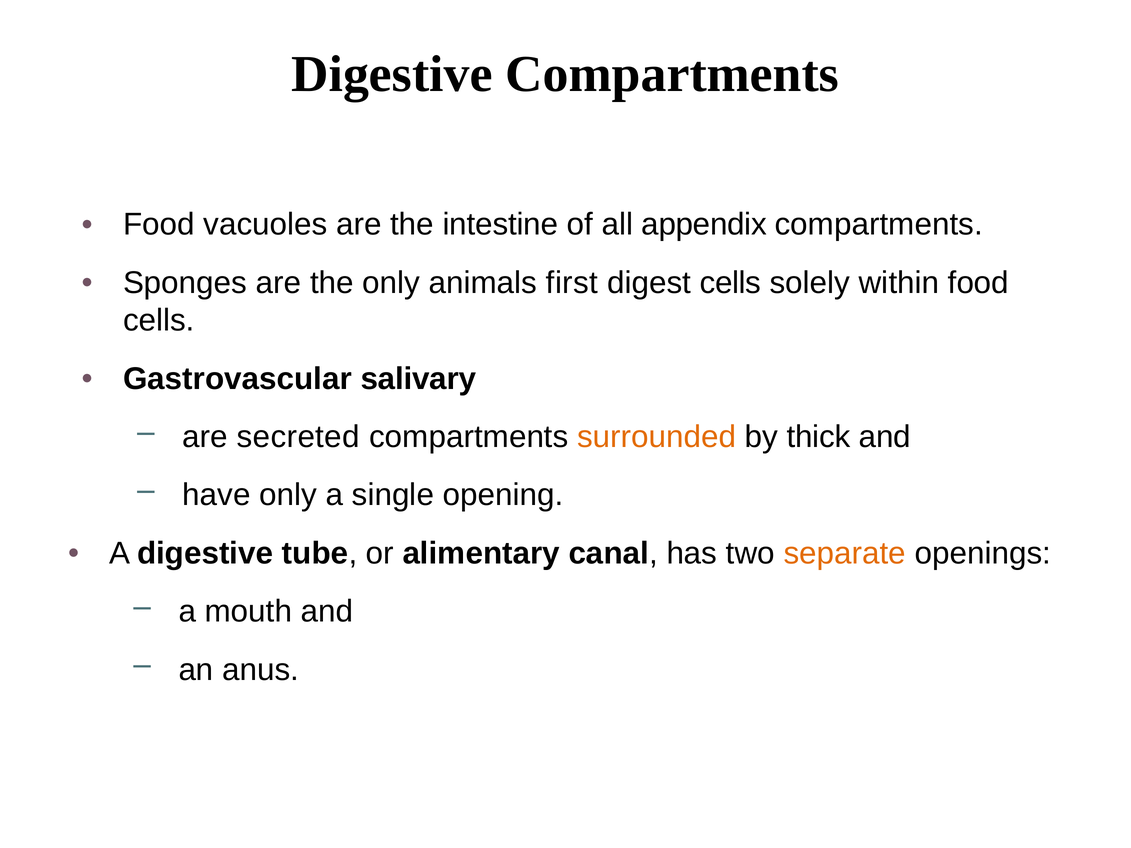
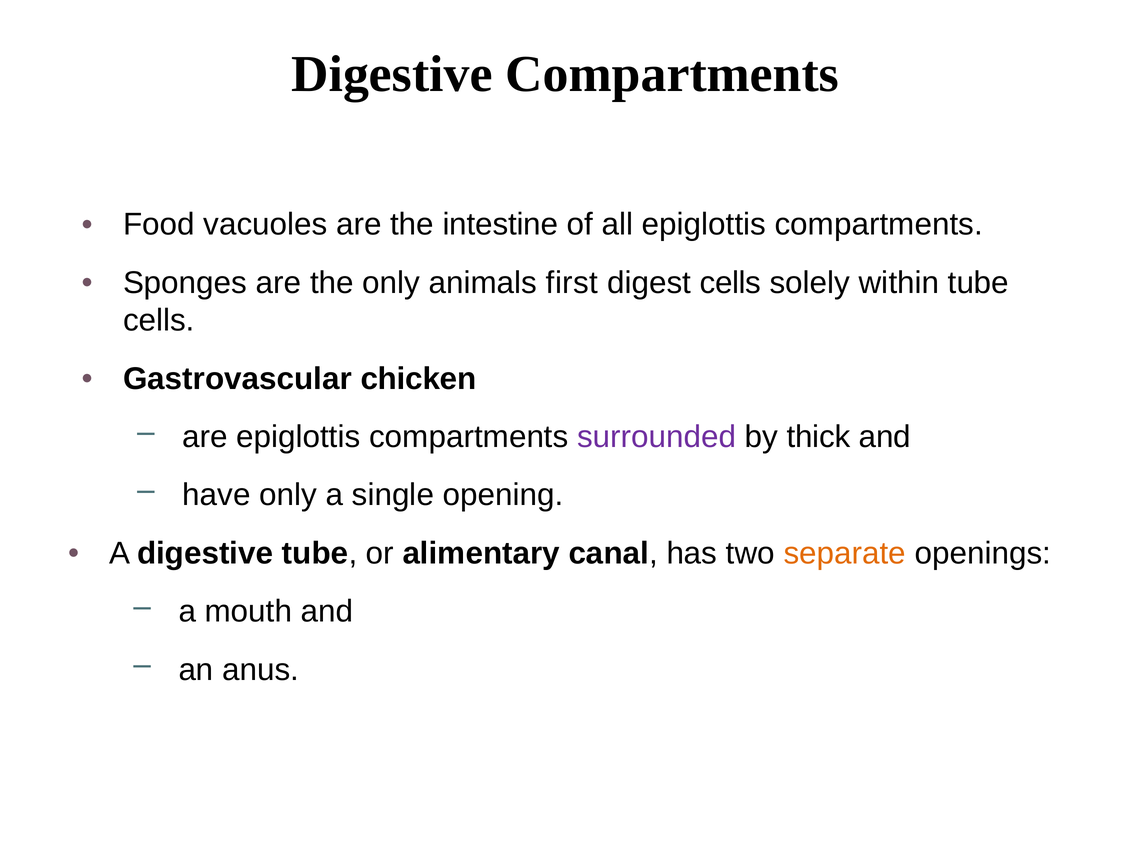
all appendix: appendix -> epiglottis (704, 225)
within food: food -> tube (978, 283)
salivary: salivary -> chicken (418, 379)
are secreted: secreted -> epiglottis (298, 437)
surrounded colour: orange -> purple (657, 437)
